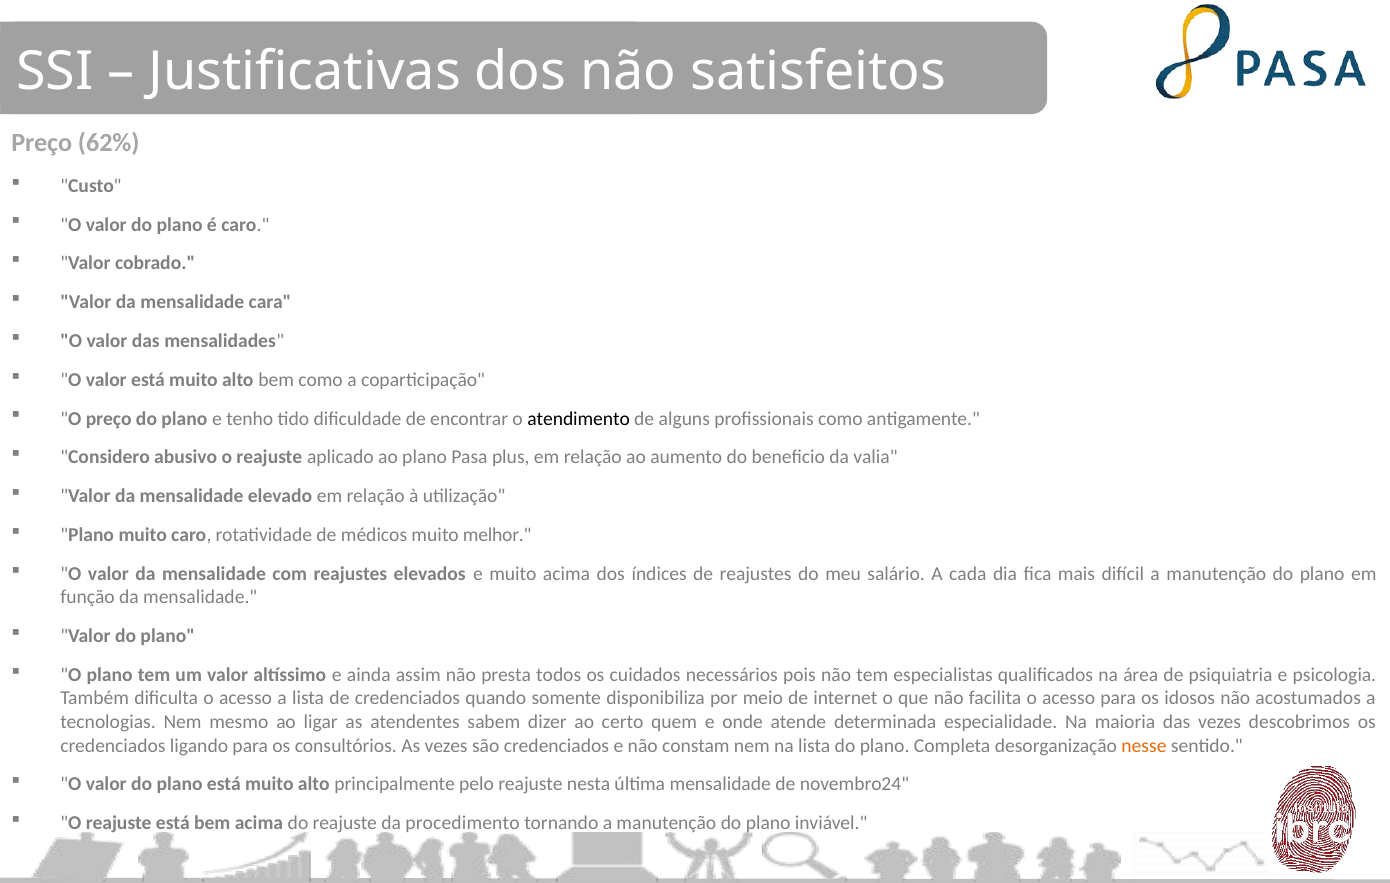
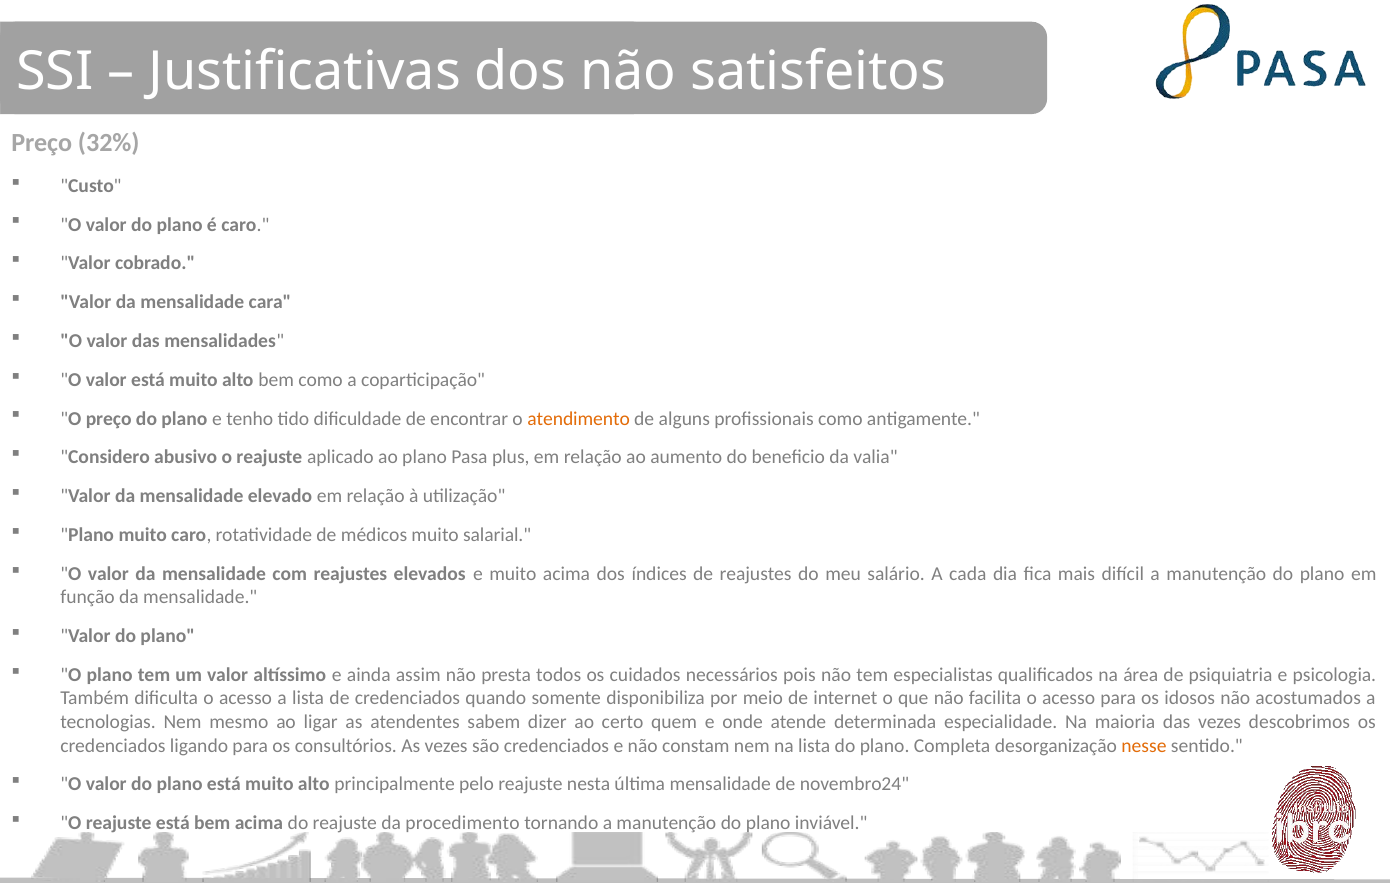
62%: 62% -> 32% (109, 143)
atendimento colour: black -> orange (579, 418)
melhor: melhor -> salarial (497, 535)
